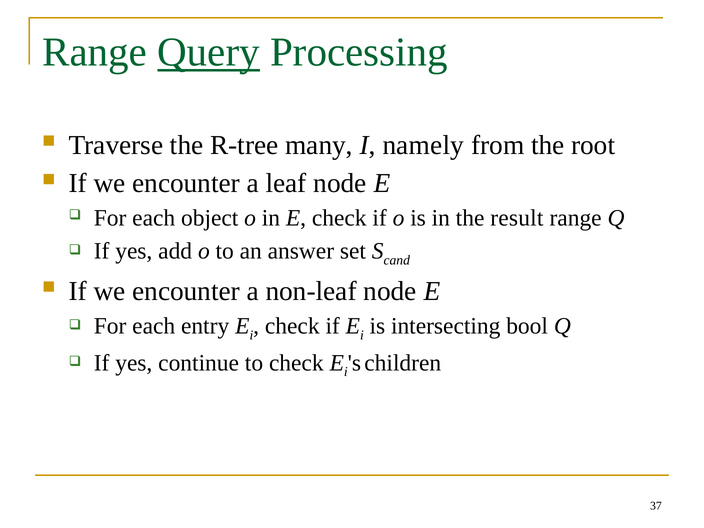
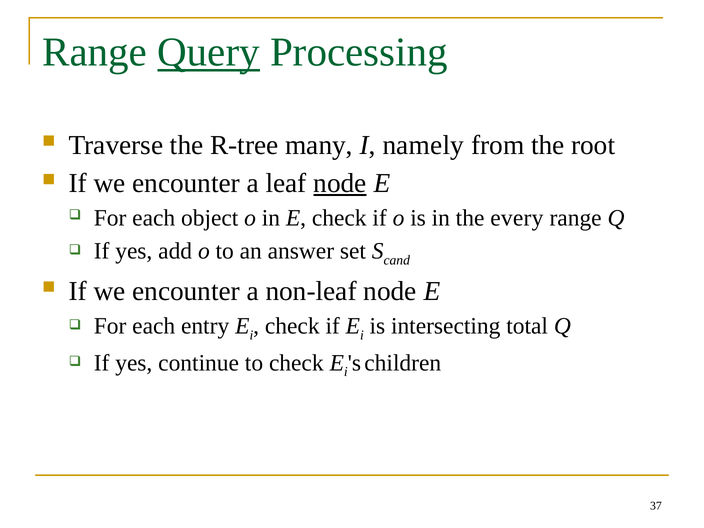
node underline: none -> present (340, 183)
result: result -> every (517, 218)
bool: bool -> total (527, 326)
